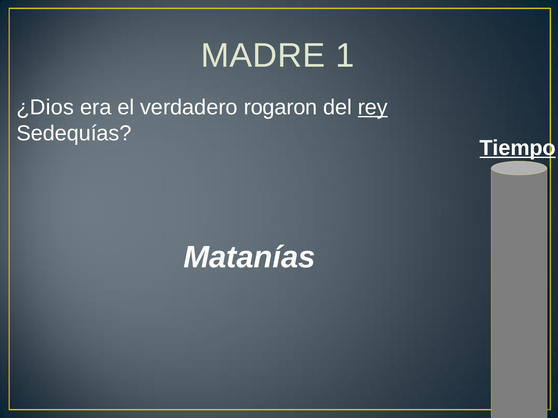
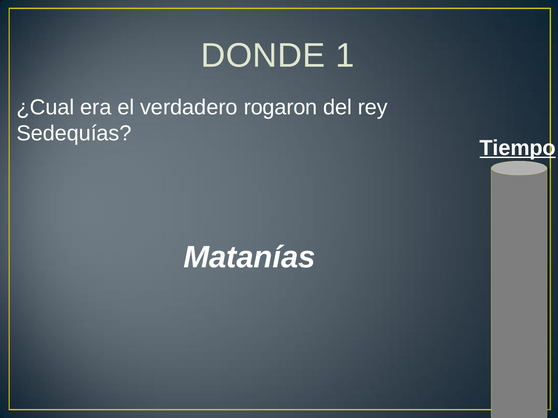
MADRE: MADRE -> DONDE (263, 56)
¿Dios: ¿Dios -> ¿Cual (45, 107)
rey underline: present -> none (373, 107)
